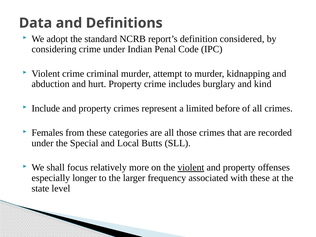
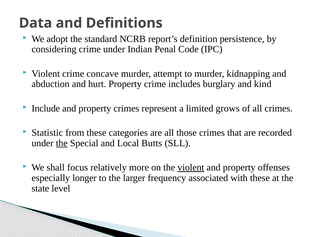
considered: considered -> persistence (242, 39)
criminal: criminal -> concave (103, 74)
before: before -> grows (228, 108)
Females: Females -> Statistic (47, 133)
the underline: none -> present (62, 143)
